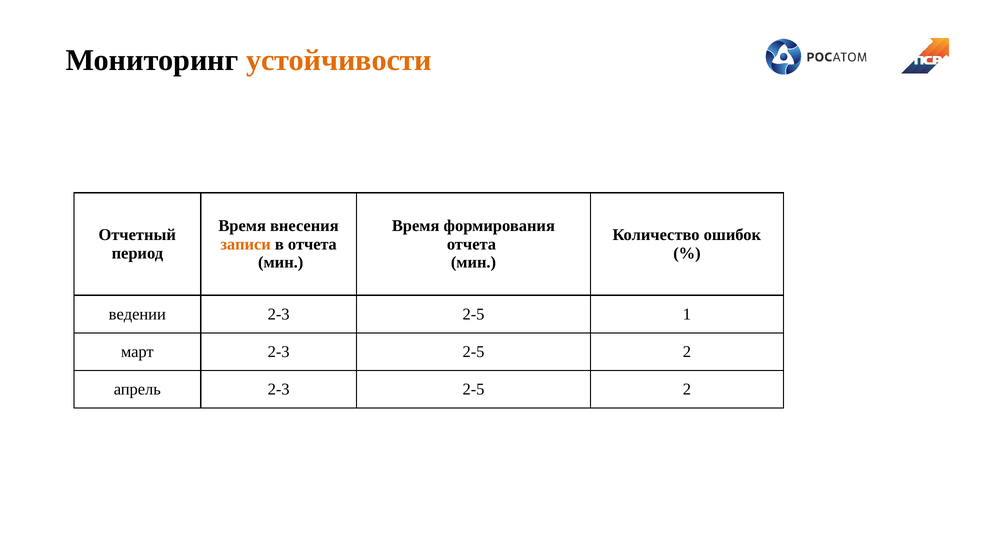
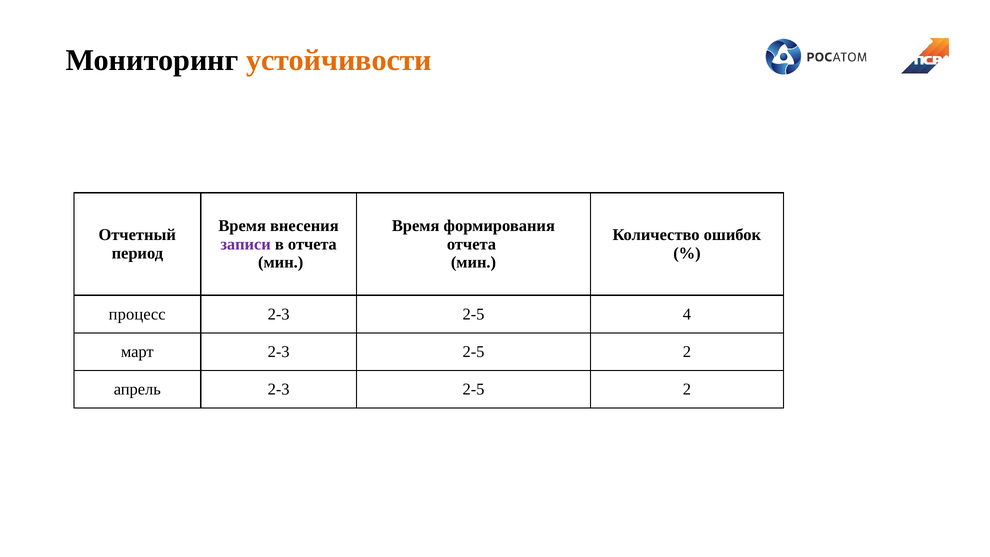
записи colour: orange -> purple (246, 244)
ведении: ведении -> процесс (137, 314)
1: 1 -> 4 (687, 314)
